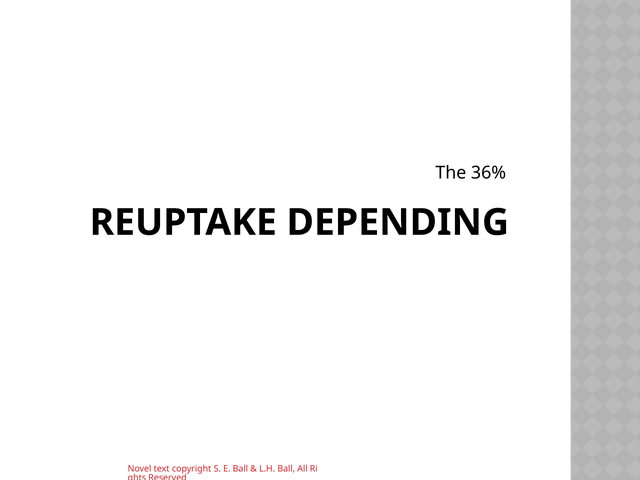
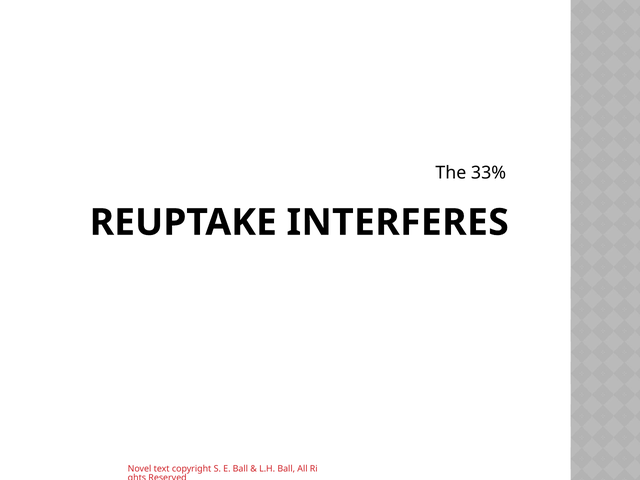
36%: 36% -> 33% (489, 173)
DEPENDING: DEPENDING -> INTERFERES (398, 223)
